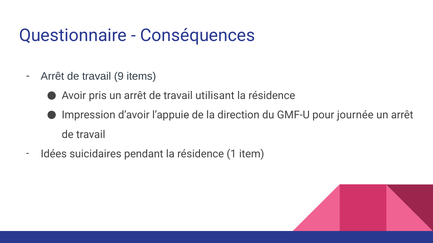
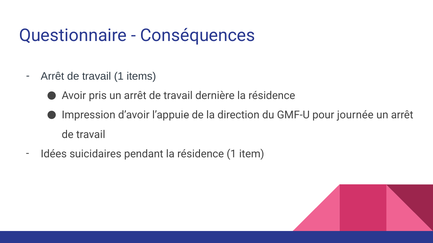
travail 9: 9 -> 1 (119, 76)
utilisant: utilisant -> dernière (215, 96)
